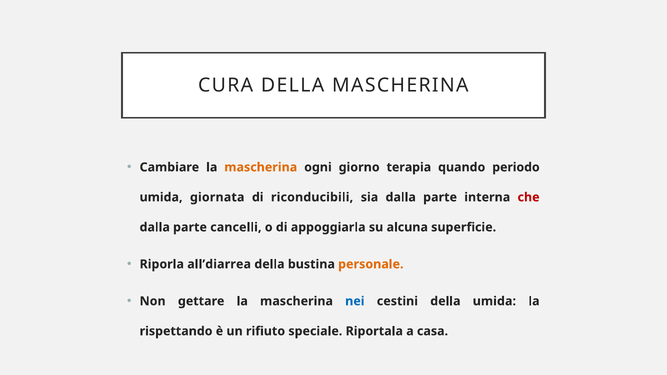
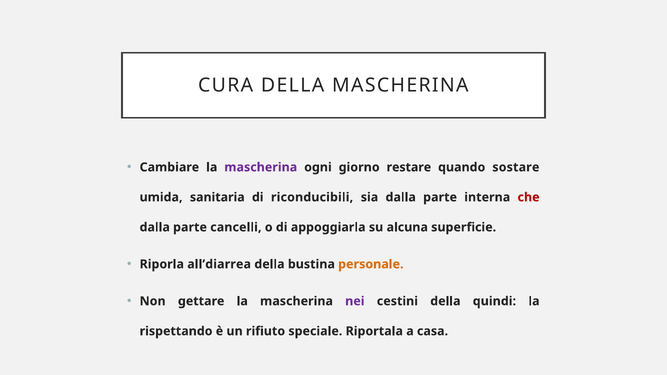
mascherina colour: orange -> purple (261, 167)
terapia: terapia -> restare (409, 167)
periodo: periodo -> sostare (516, 167)
giornata: giornata -> sanitaria (217, 197)
nei colour: blue -> purple (355, 301)
della umida: umida -> quindi (494, 301)
